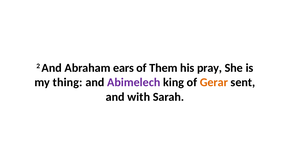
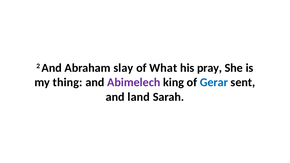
ears: ears -> slay (123, 68)
Them: Them -> What (163, 68)
Gerar colour: orange -> blue (214, 82)
with: with -> land (139, 97)
